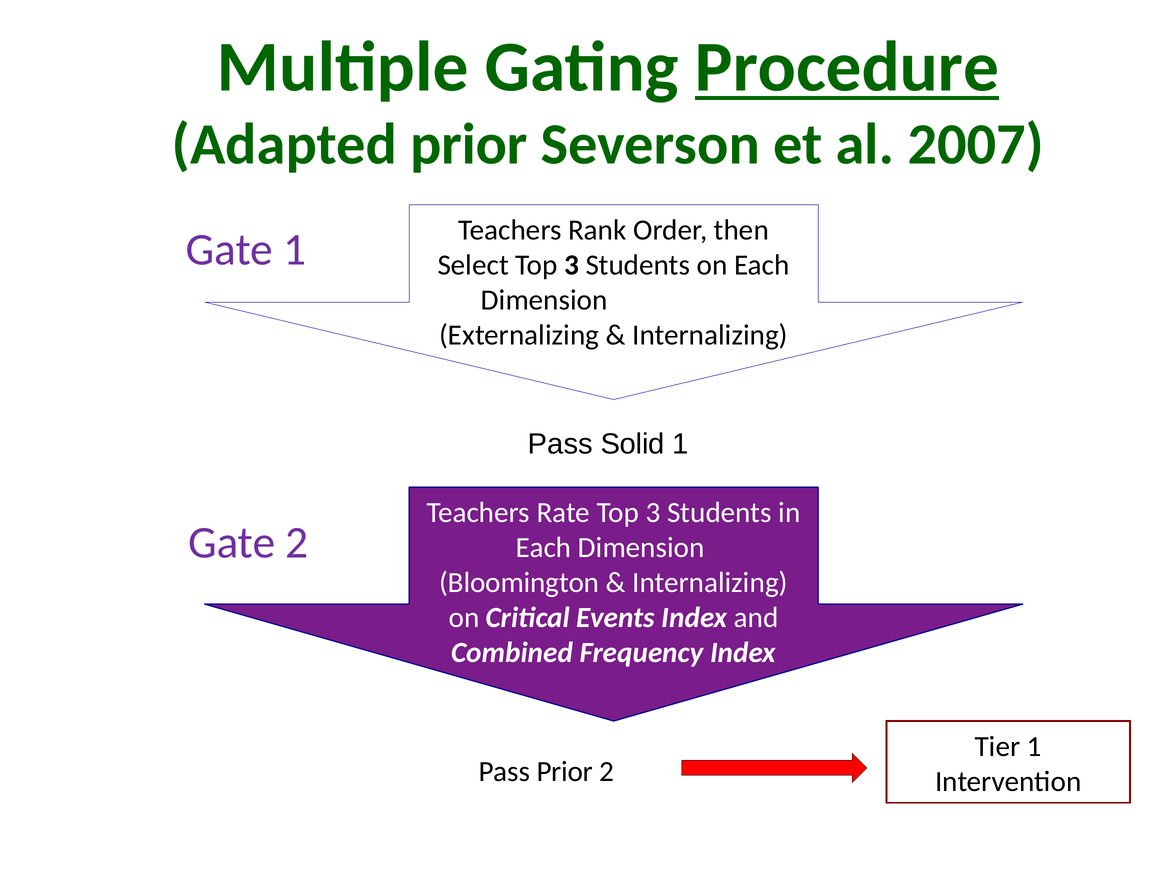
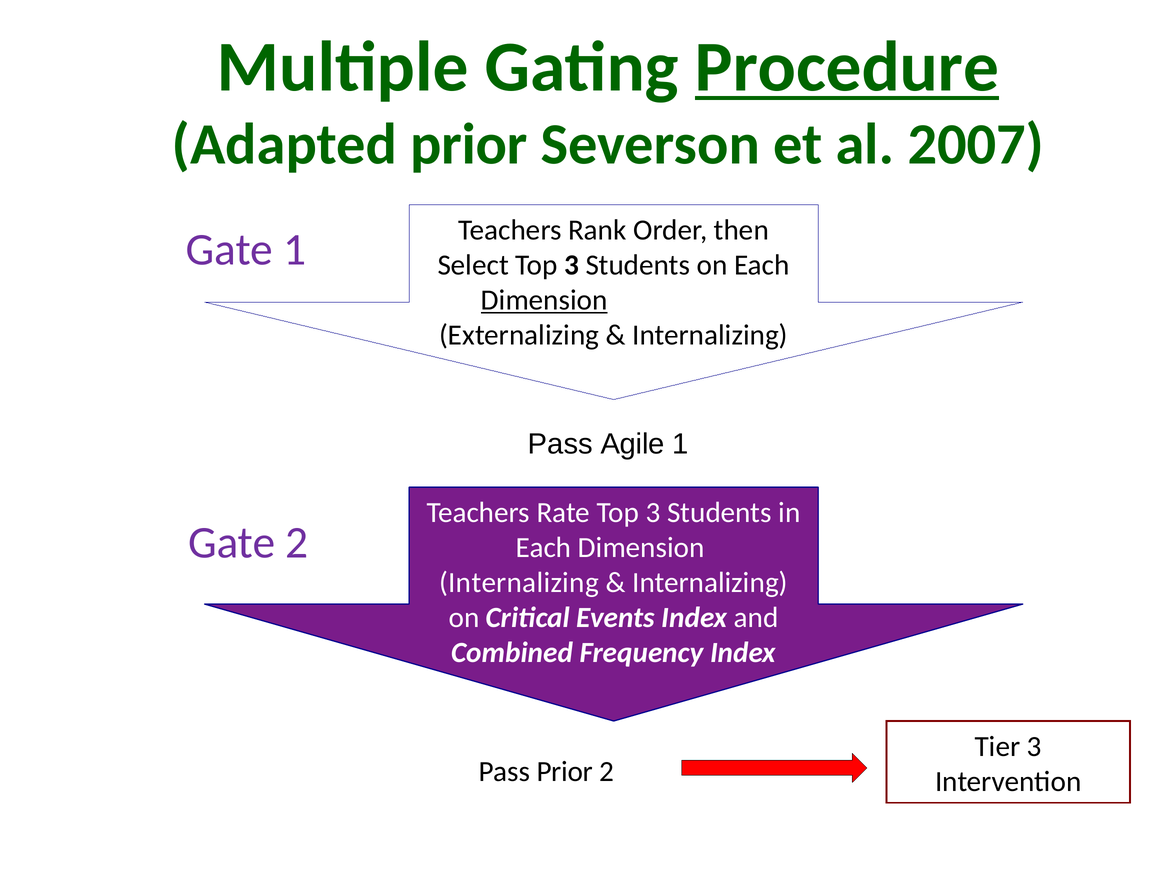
Dimension underline: none -> present (544, 300)
Solid: Solid -> Agile (633, 444)
Bloomington: Bloomington -> Internalizing (519, 582)
Tier 1: 1 -> 3 (1034, 746)
